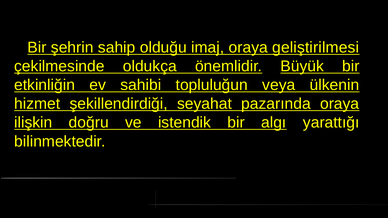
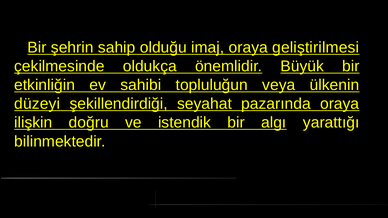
hizmet: hizmet -> düzeyi (37, 104)
